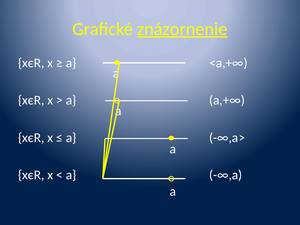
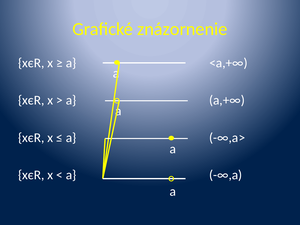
znázornenie underline: present -> none (182, 29)
